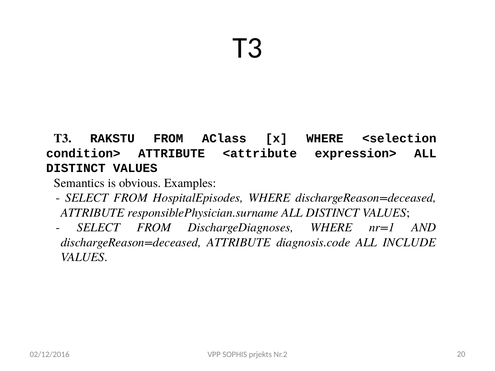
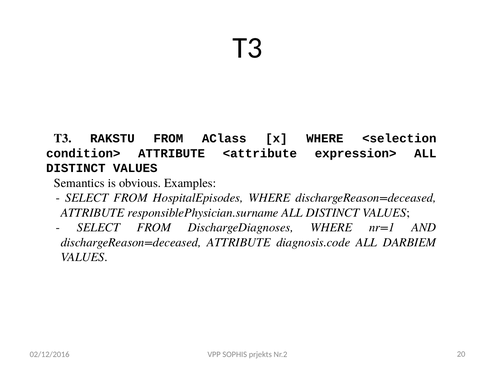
INCLUDE: INCLUDE -> DARBIEM (409, 243)
